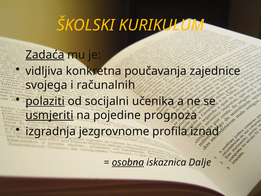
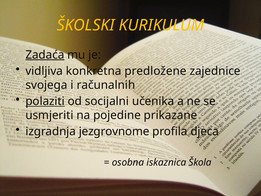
poučavanja: poučavanja -> predložene (155, 71)
usmjeriti underline: present -> none (49, 115)
prognoza: prognoza -> prikazane (171, 115)
iznad: iznad -> djeca (205, 131)
osobna underline: present -> none (128, 162)
Dalje: Dalje -> Škola (200, 162)
